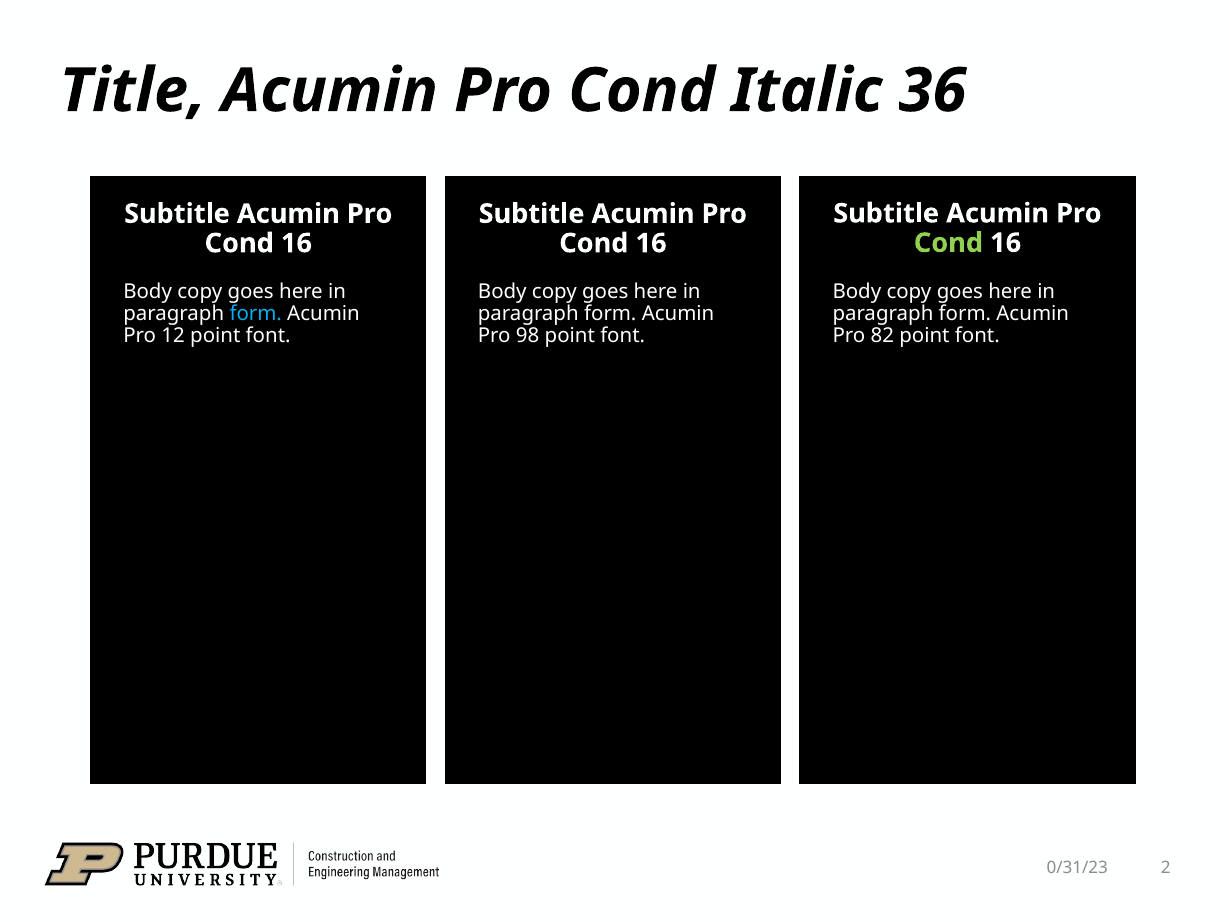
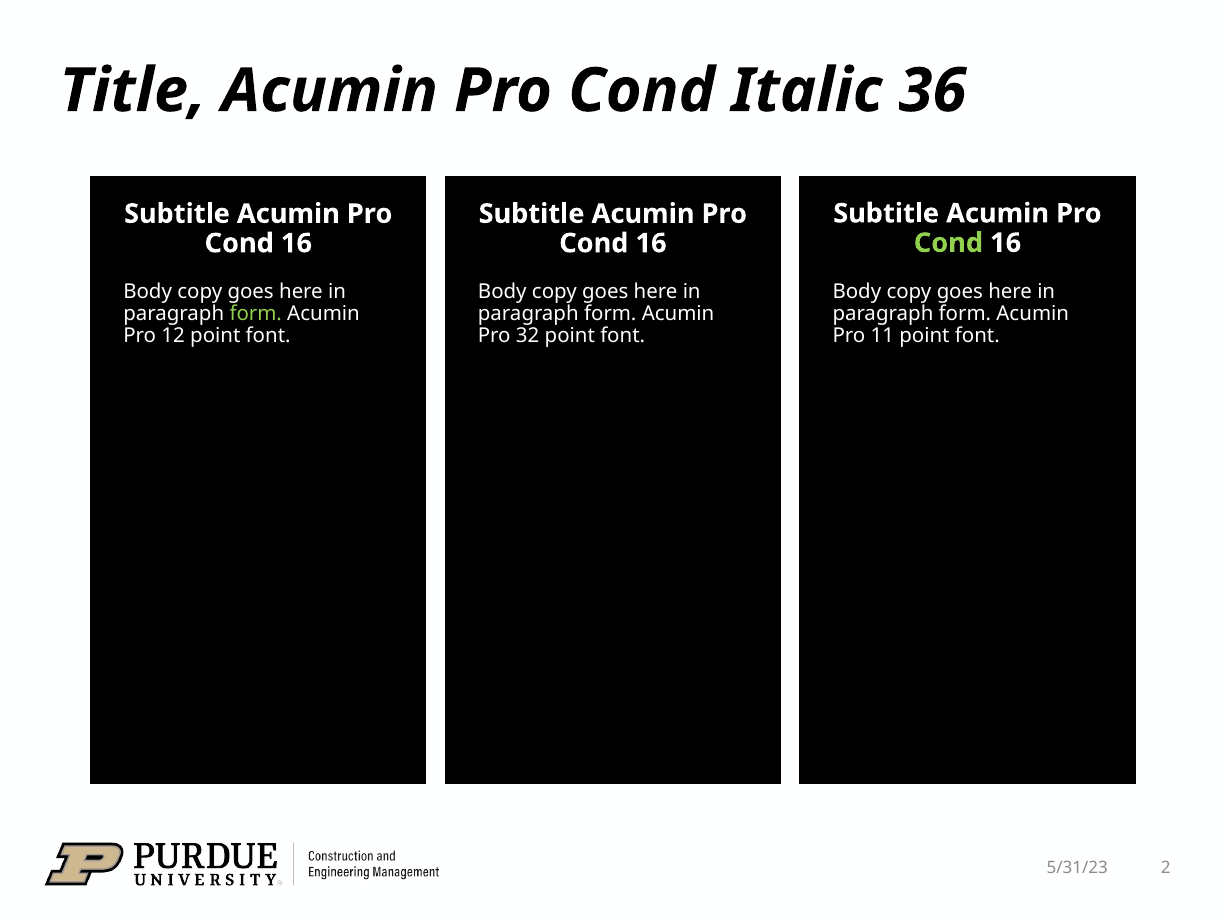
form colour: light blue -> light green (256, 314)
82: 82 -> 11 (882, 336)
98: 98 -> 32 (528, 336)
0/31/23: 0/31/23 -> 5/31/23 (1077, 868)
